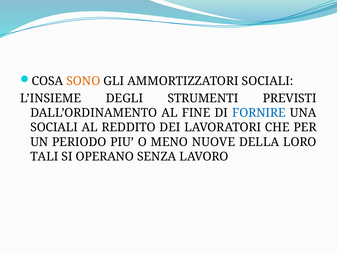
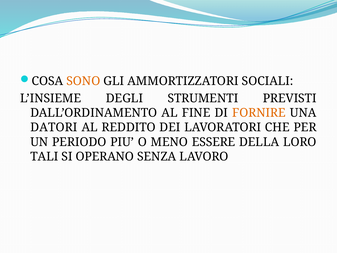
FORNIRE colour: blue -> orange (259, 113)
SOCIALI: SOCIALI -> DATORI (54, 127)
NUOVE: NUOVE -> ESSERE (214, 142)
